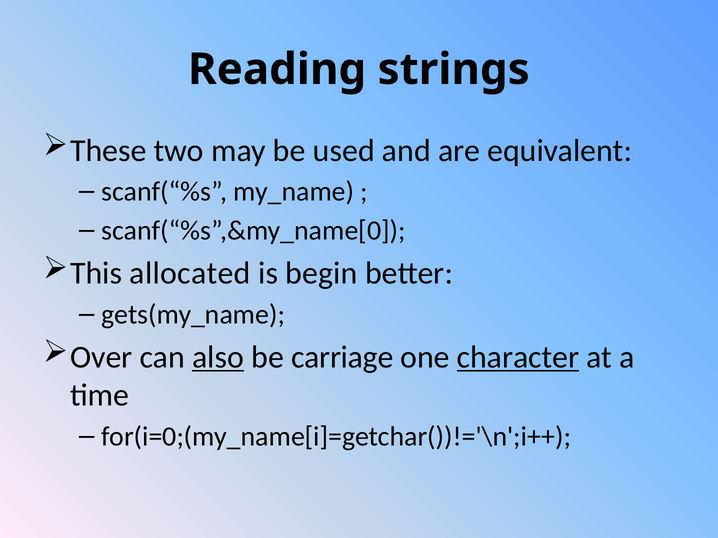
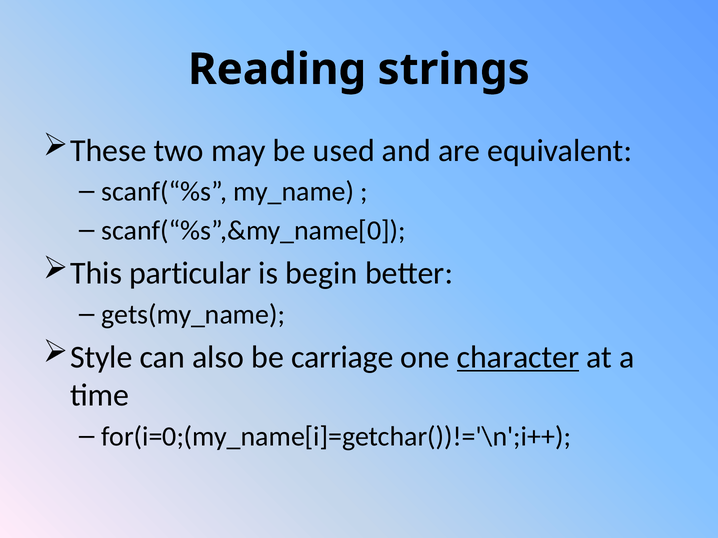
allocated: allocated -> particular (190, 274)
Over: Over -> Style (101, 357)
also underline: present -> none (218, 357)
